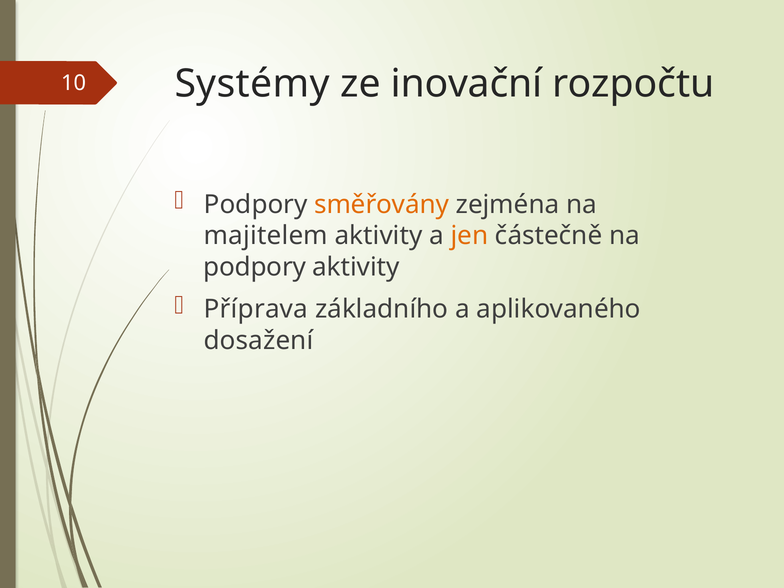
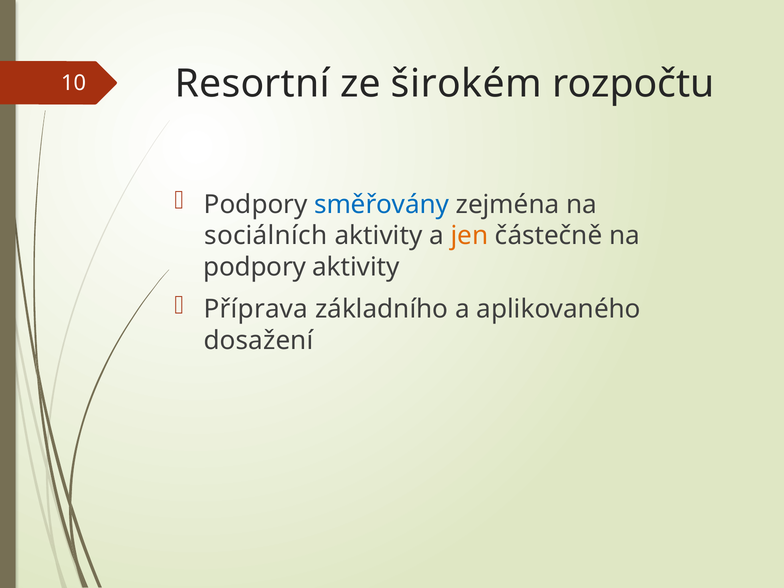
Systémy: Systémy -> Resortní (252, 84)
inovační: inovační -> širokém (466, 84)
směřovány colour: orange -> blue (382, 204)
majitelem: majitelem -> sociálních (266, 236)
